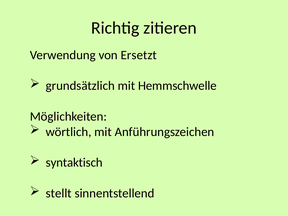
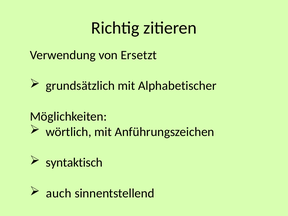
Hemmschwelle: Hemmschwelle -> Alphabetischer (177, 86)
stellt: stellt -> auch (59, 193)
